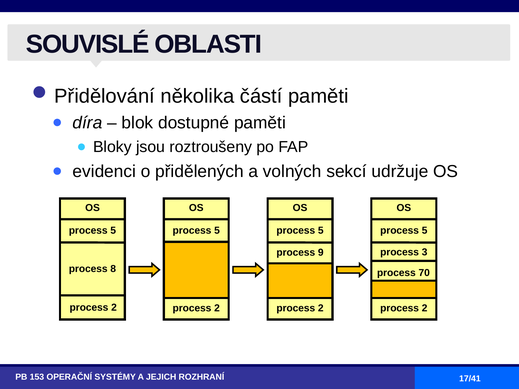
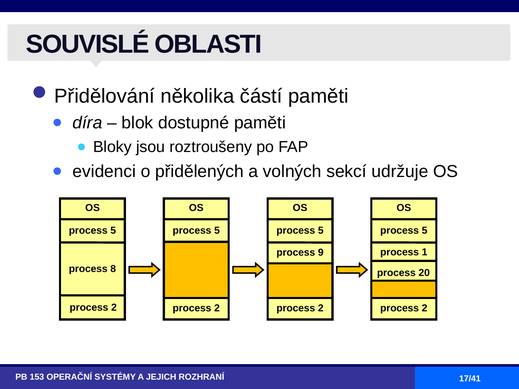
3: 3 -> 1 (425, 252)
70: 70 -> 20 (424, 273)
